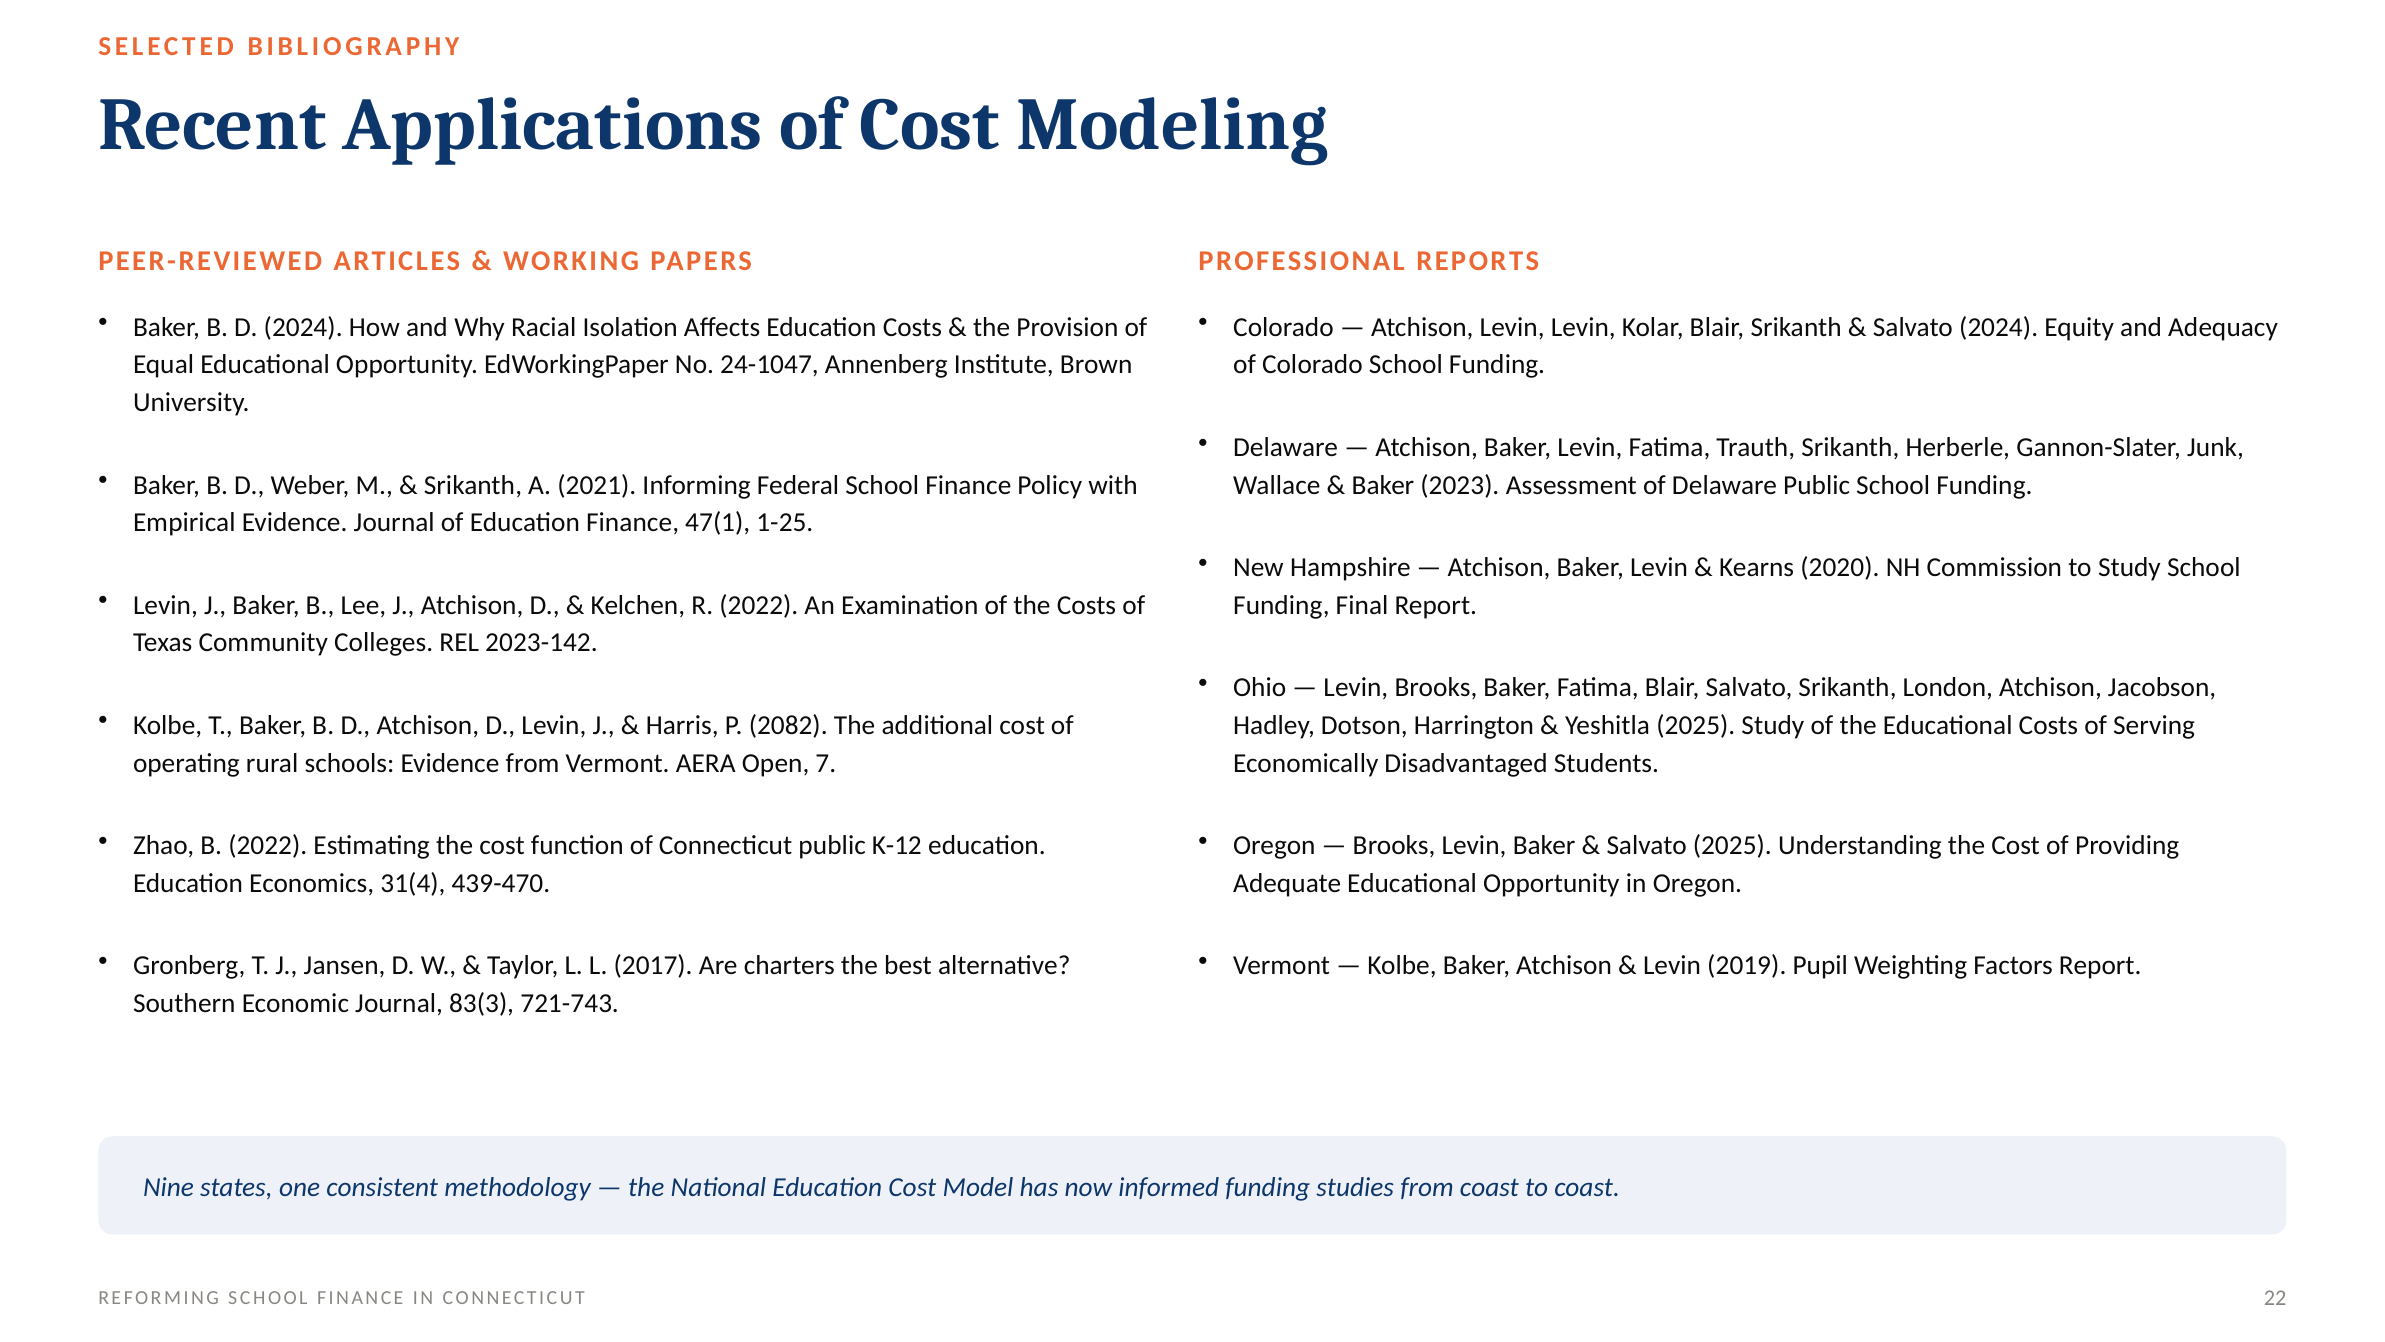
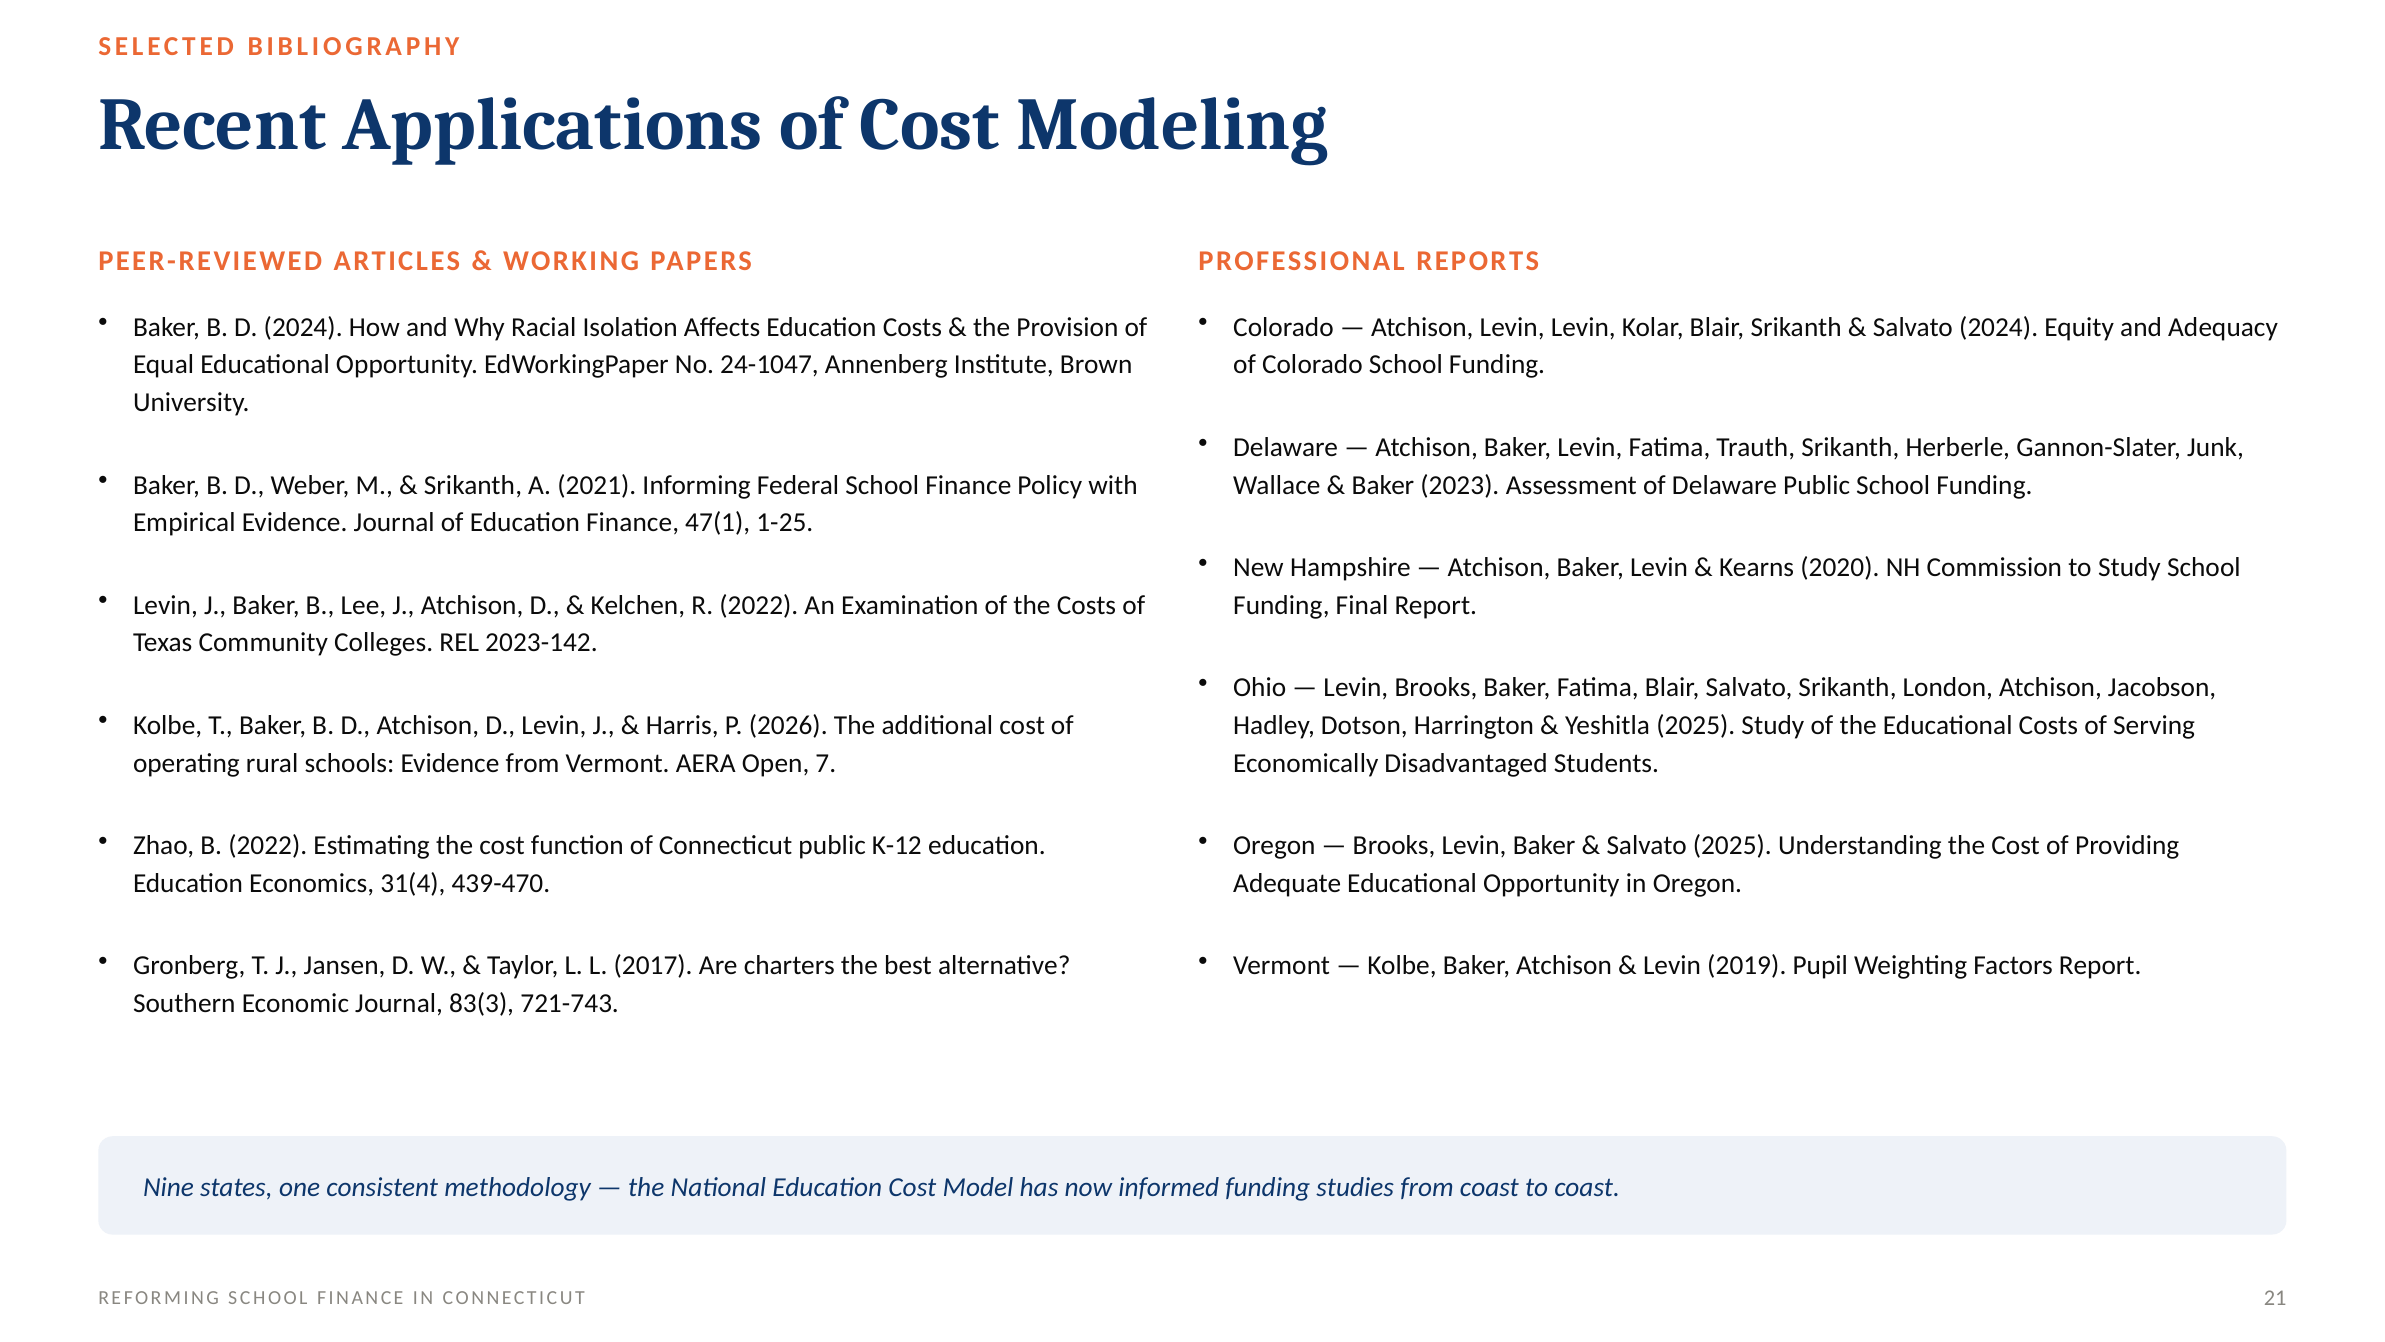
2082: 2082 -> 2026 (788, 725)
22: 22 -> 21 (2275, 1297)
